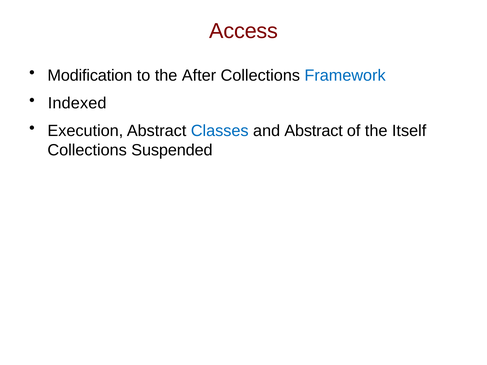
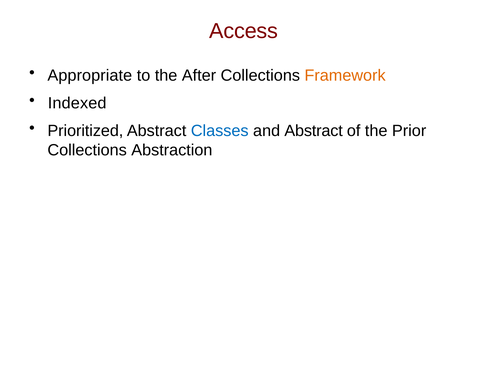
Modification: Modification -> Appropriate (90, 76)
Framework colour: blue -> orange (345, 76)
Execution: Execution -> Prioritized (85, 131)
Itself: Itself -> Prior (409, 131)
Suspended: Suspended -> Abstraction (172, 150)
